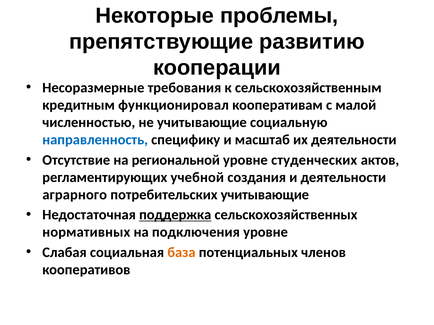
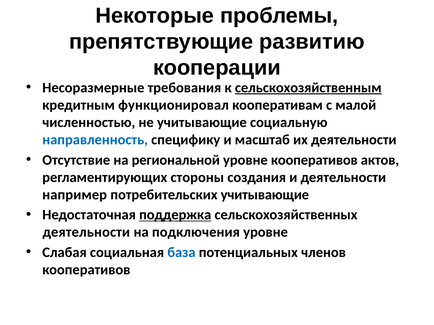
сельскохозяйственным underline: none -> present (308, 88)
уровне студенческих: студенческих -> кооперативов (314, 160)
учебной: учебной -> стороны (197, 178)
аграрного: аграрного -> например (75, 195)
нормативных: нормативных -> деятельности (86, 232)
база colour: orange -> blue (181, 253)
